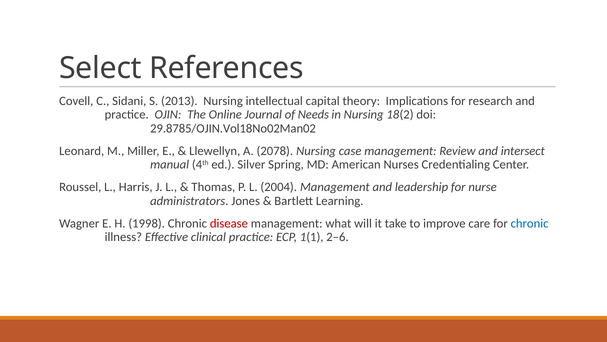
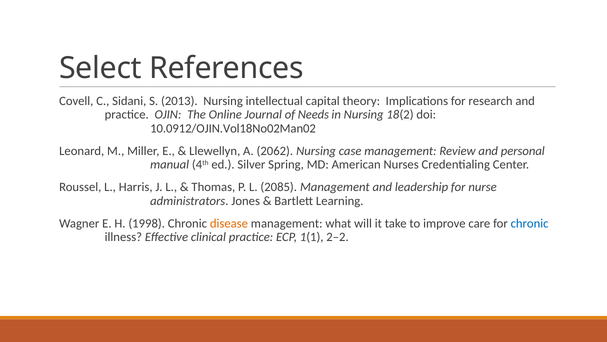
29.8785/OJIN.Vol18No02Man02: 29.8785/OJIN.Vol18No02Man02 -> 10.0912/OJIN.Vol18No02Man02 (233, 128)
2078: 2078 -> 2062 (275, 151)
intersect: intersect -> personal (523, 151)
2004: 2004 -> 2085 (279, 187)
disease colour: red -> orange (229, 223)
2–6: 2–6 -> 2–2 (338, 237)
